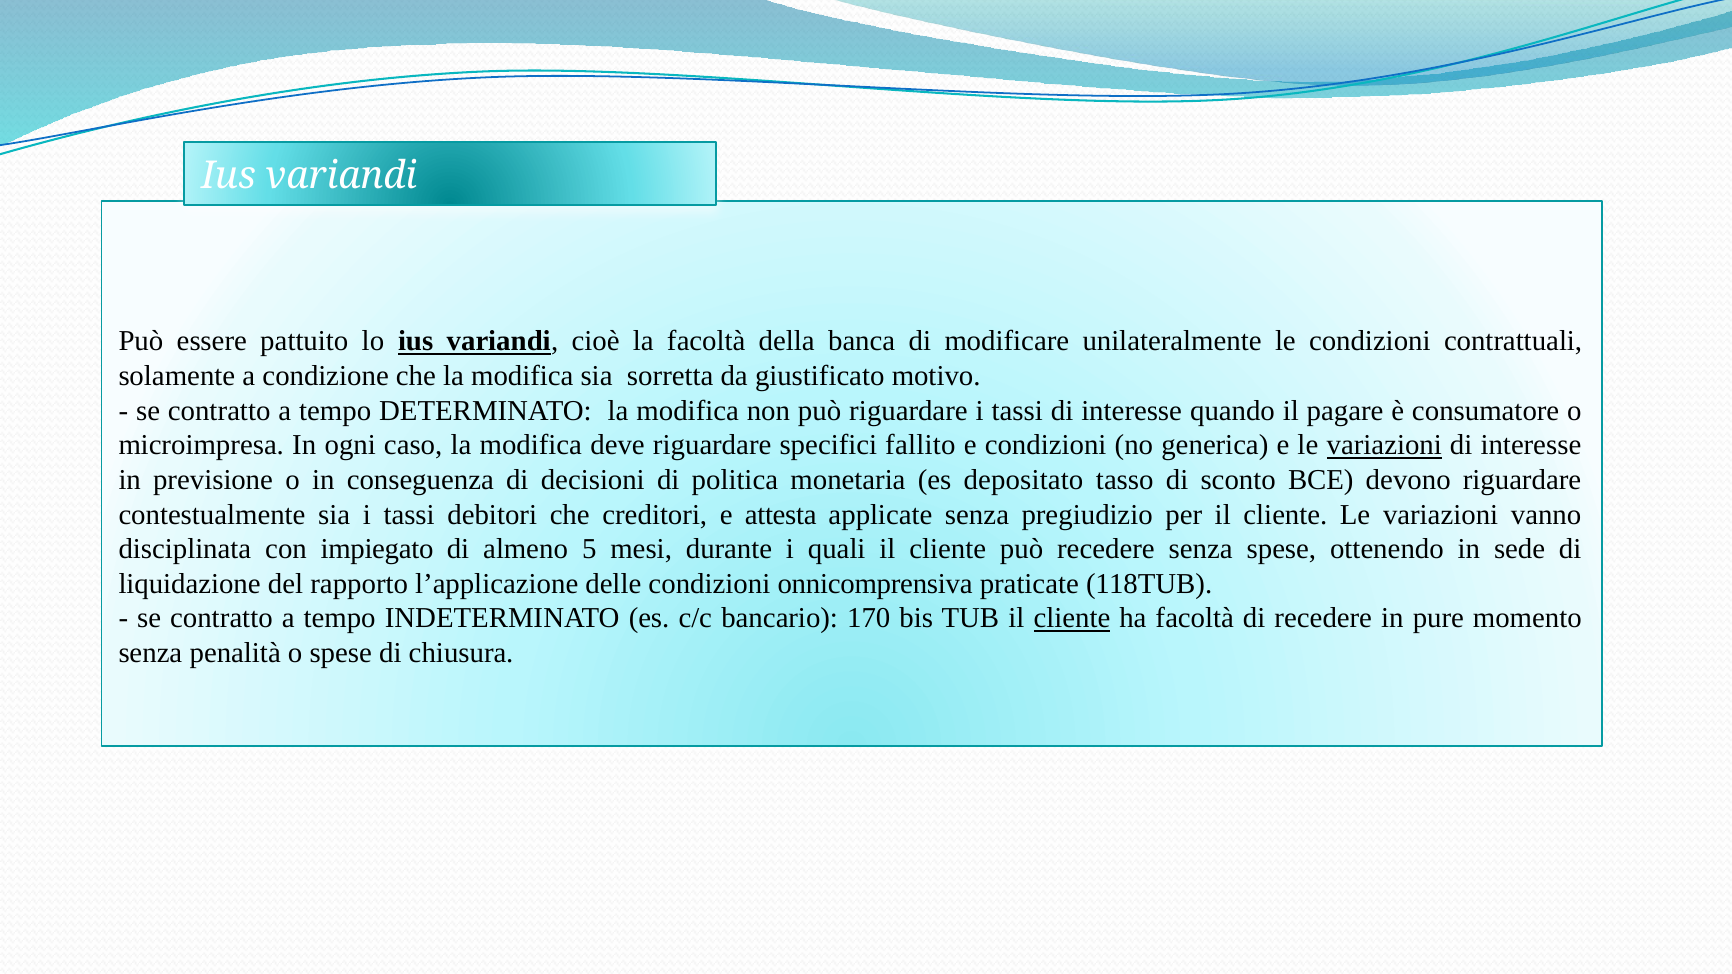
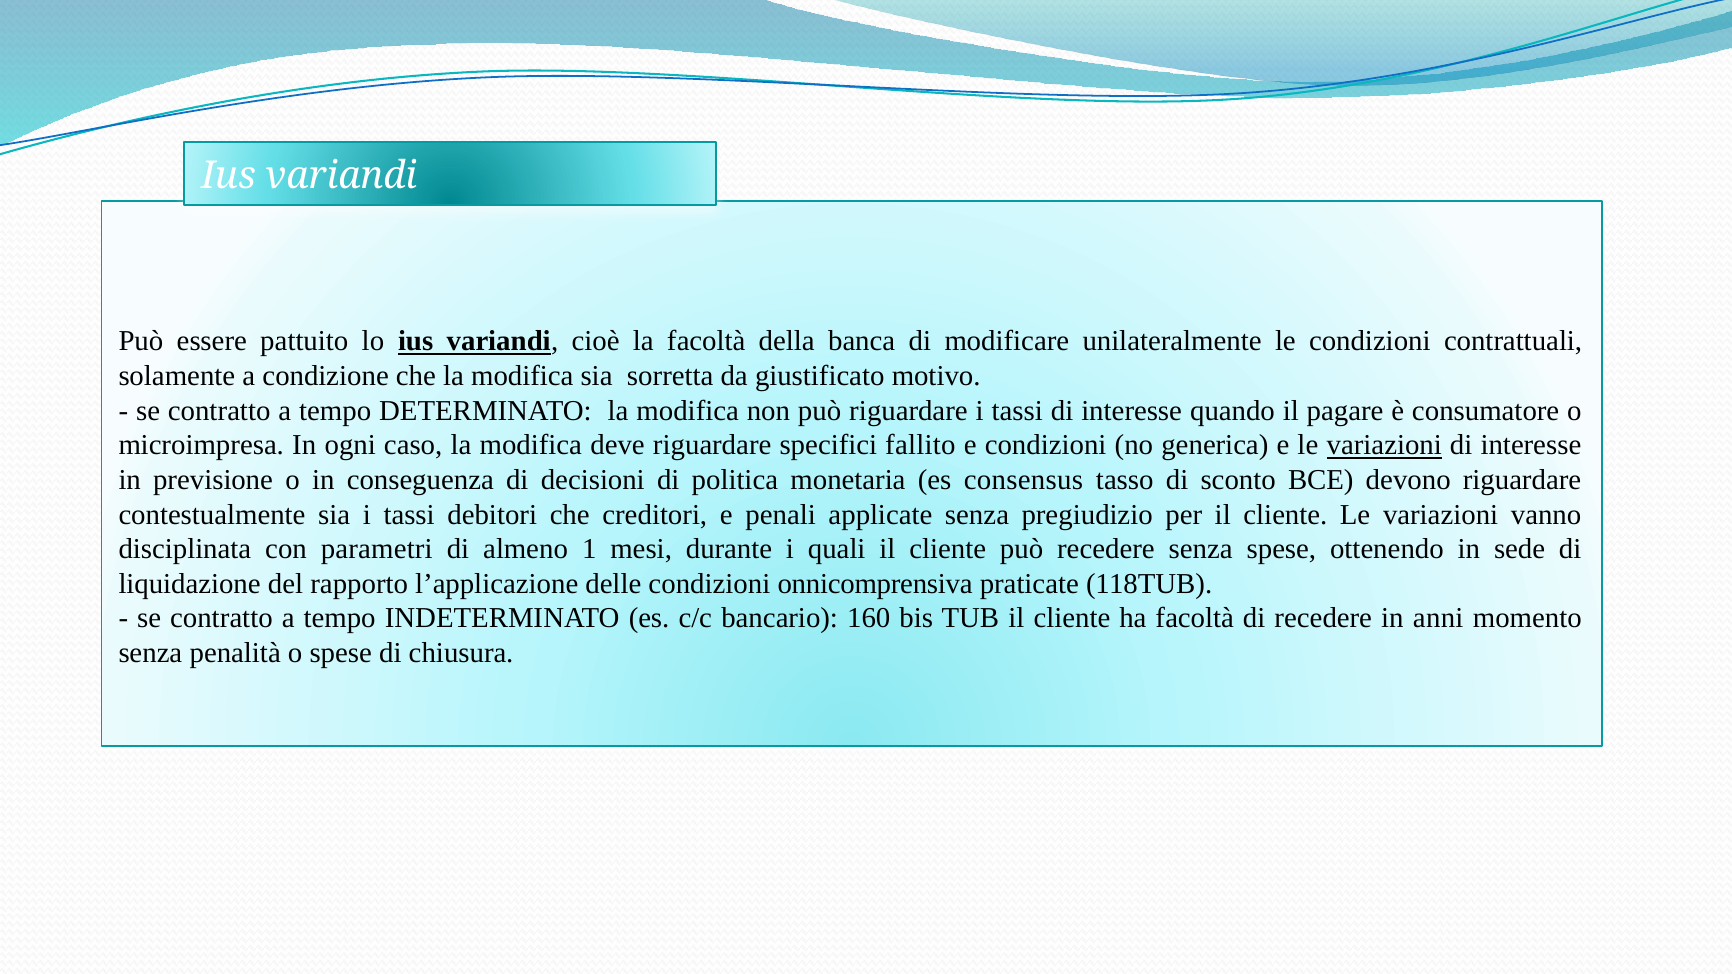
depositato: depositato -> consensus (1023, 480)
attesta: attesta -> penali (781, 515)
impiegato: impiegato -> parametri (377, 549)
5: 5 -> 1 (589, 549)
170: 170 -> 160 (869, 619)
cliente underline: present -> none (1072, 619)
pure: pure -> anni (1438, 619)
